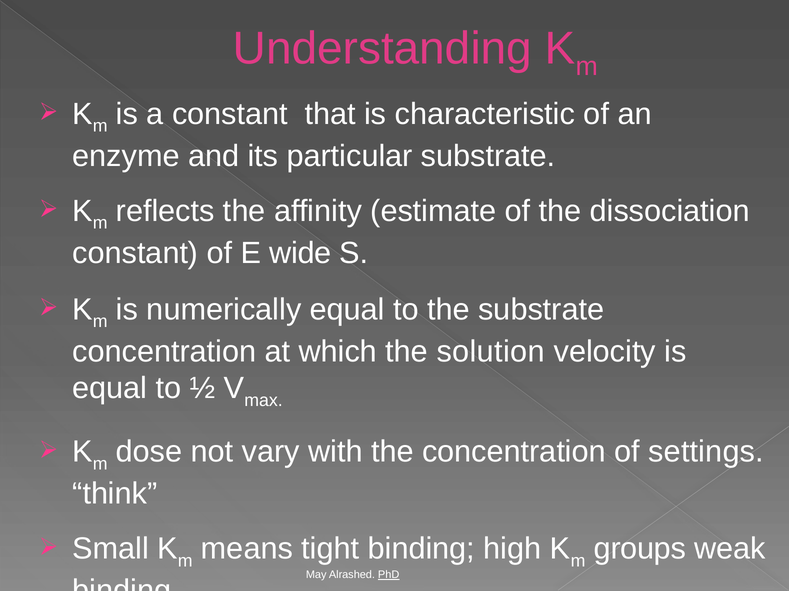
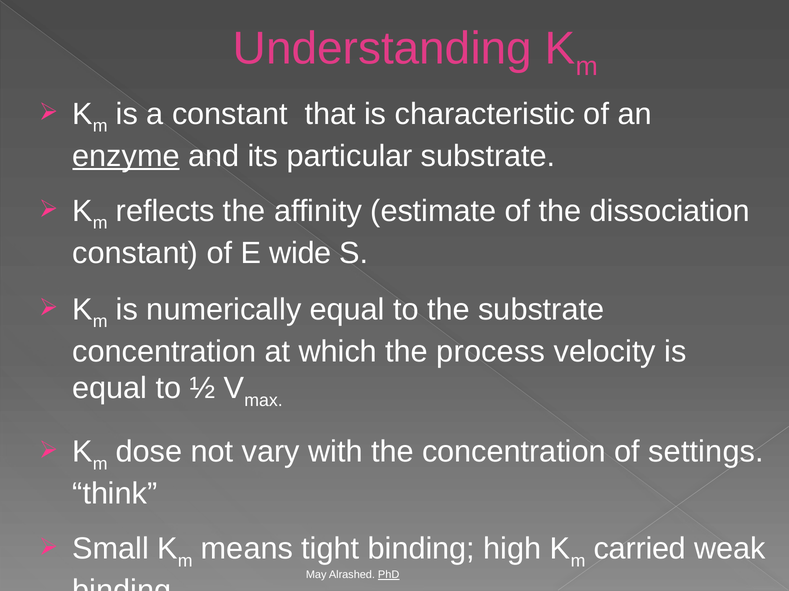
enzyme underline: none -> present (126, 156)
solution: solution -> process (491, 352)
groups: groups -> carried (640, 549)
